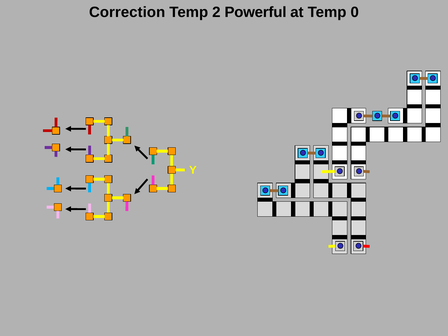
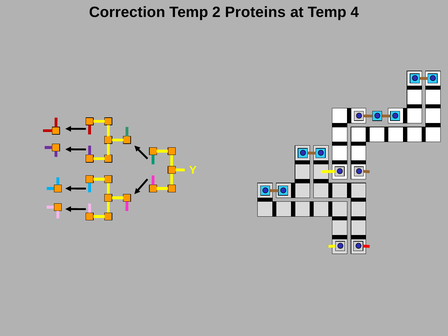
Powerful: Powerful -> Proteins (255, 12)
0: 0 -> 4 (355, 12)
